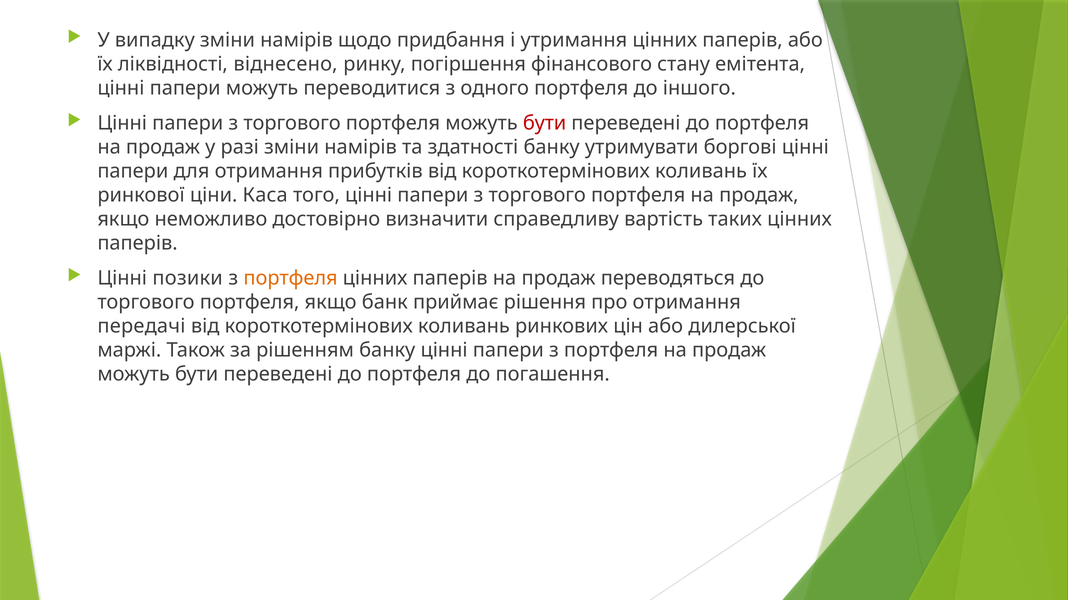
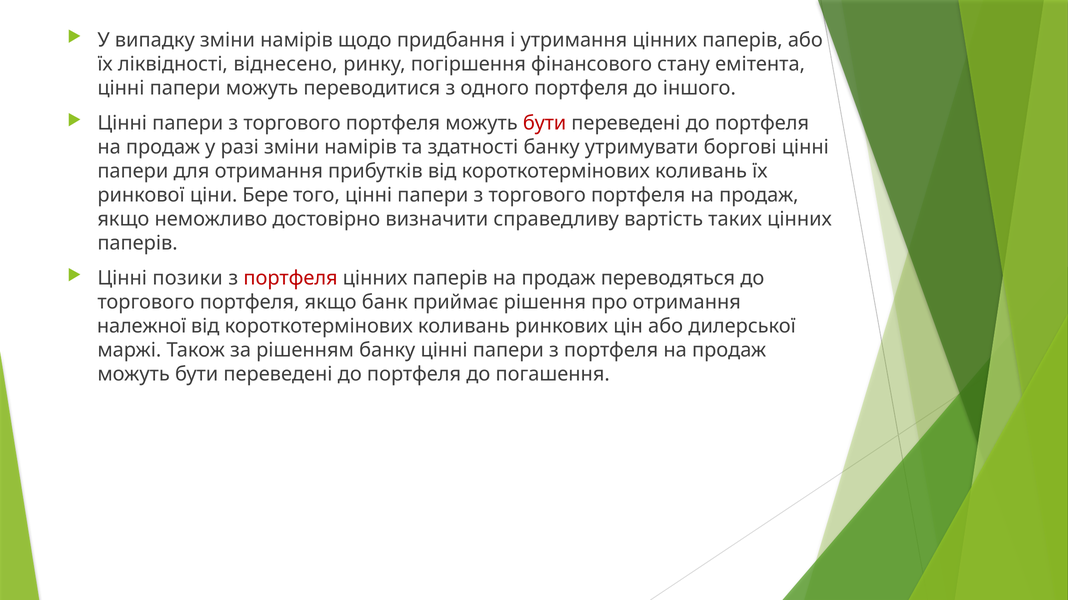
Каса: Каса -> Бере (265, 195)
портфеля colour: orange -> red (291, 279)
передачі: передачі -> належної (142, 327)
